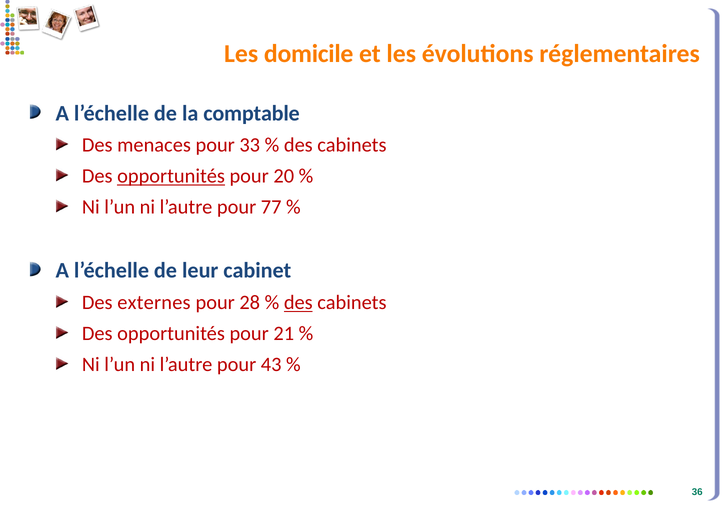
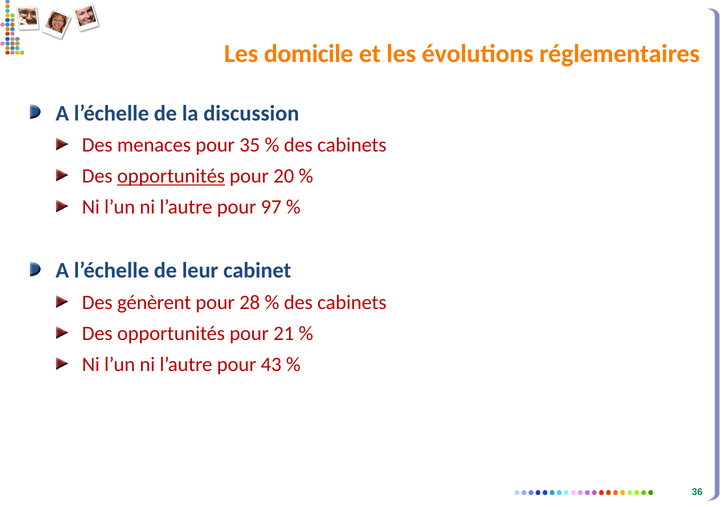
comptable: comptable -> discussion (251, 113)
33: 33 -> 35 (250, 145)
77: 77 -> 97 (271, 207)
externes: externes -> génèrent (154, 302)
des underline: present -> none (298, 302)
